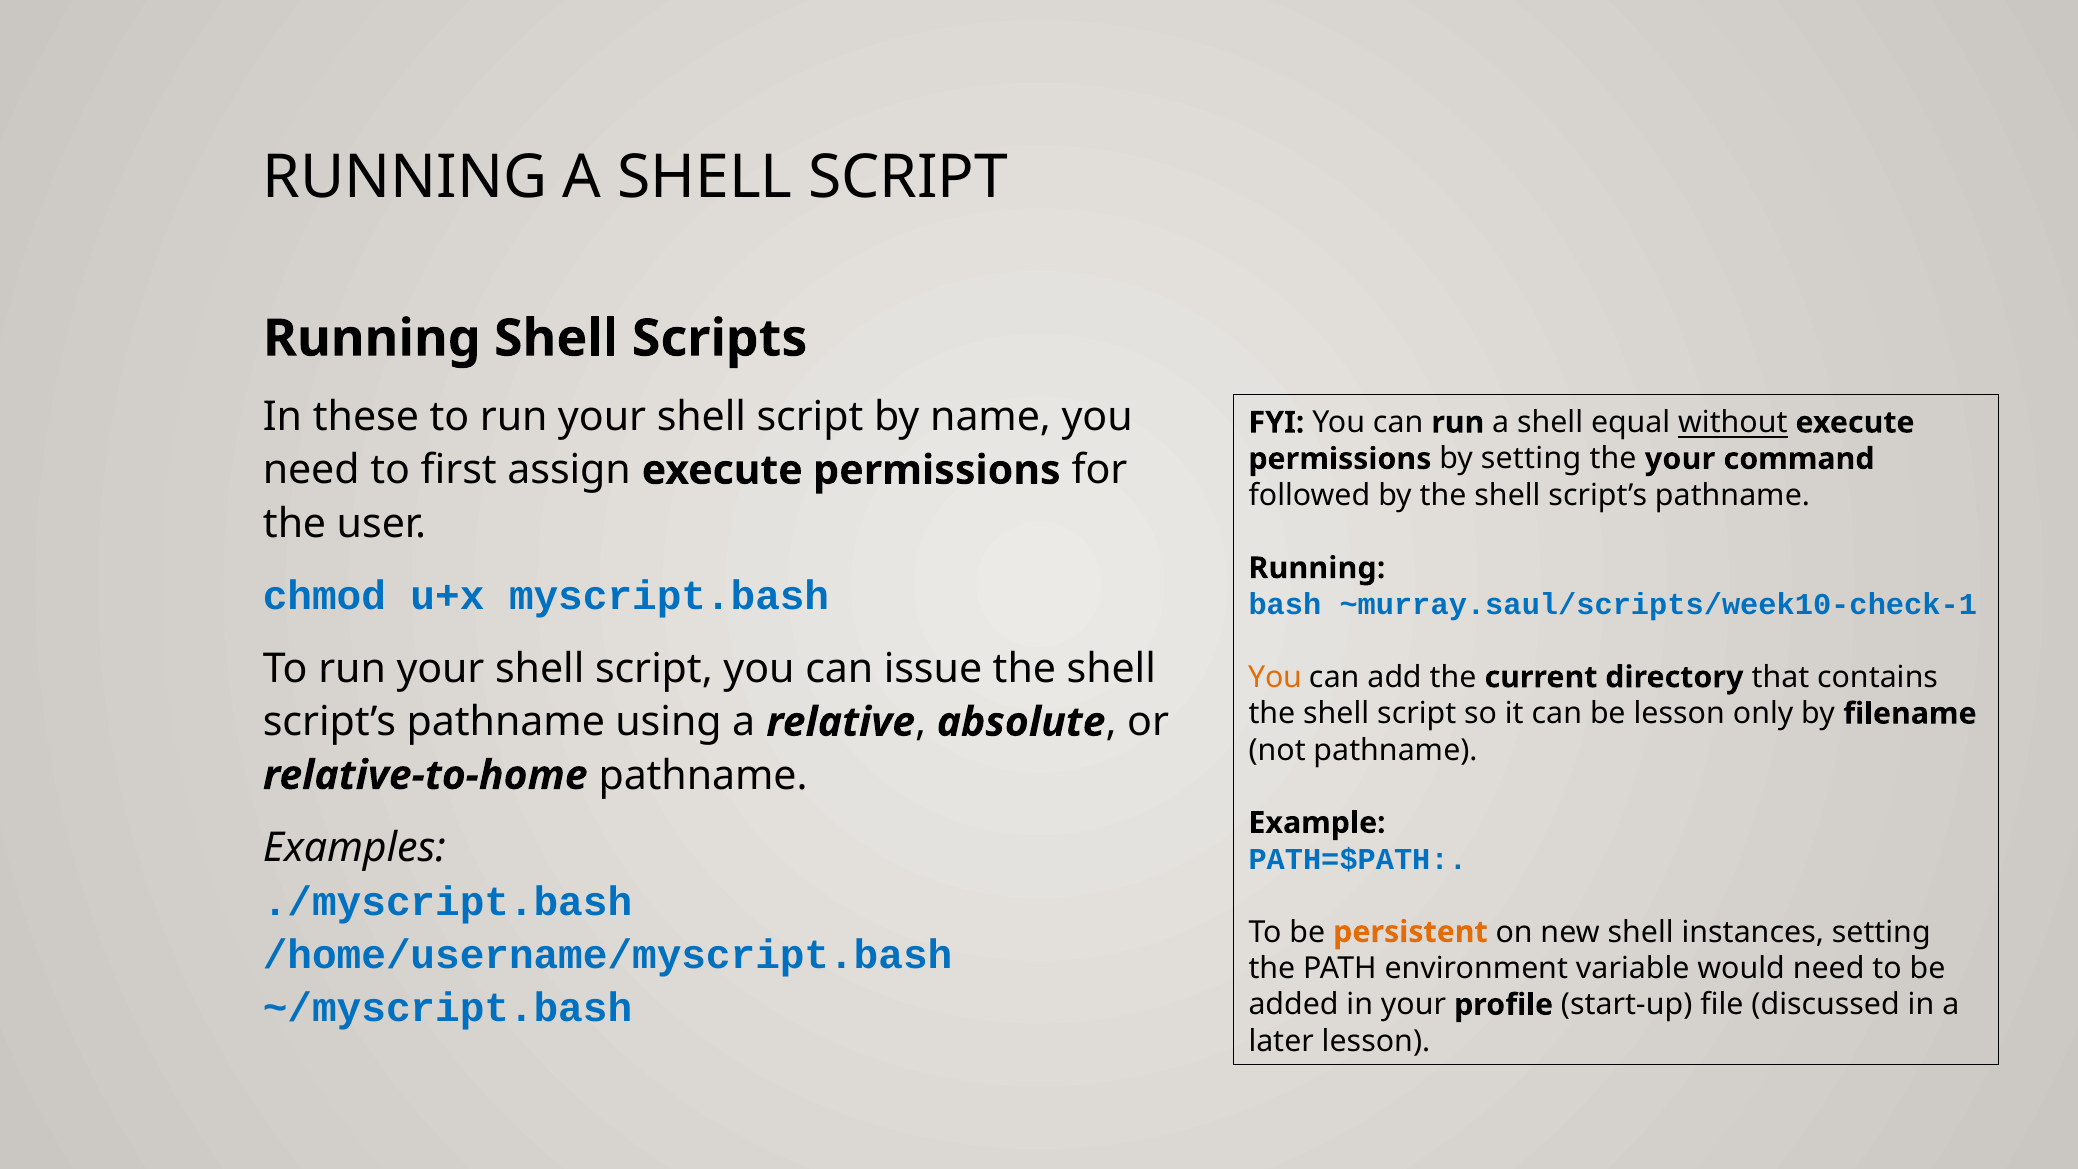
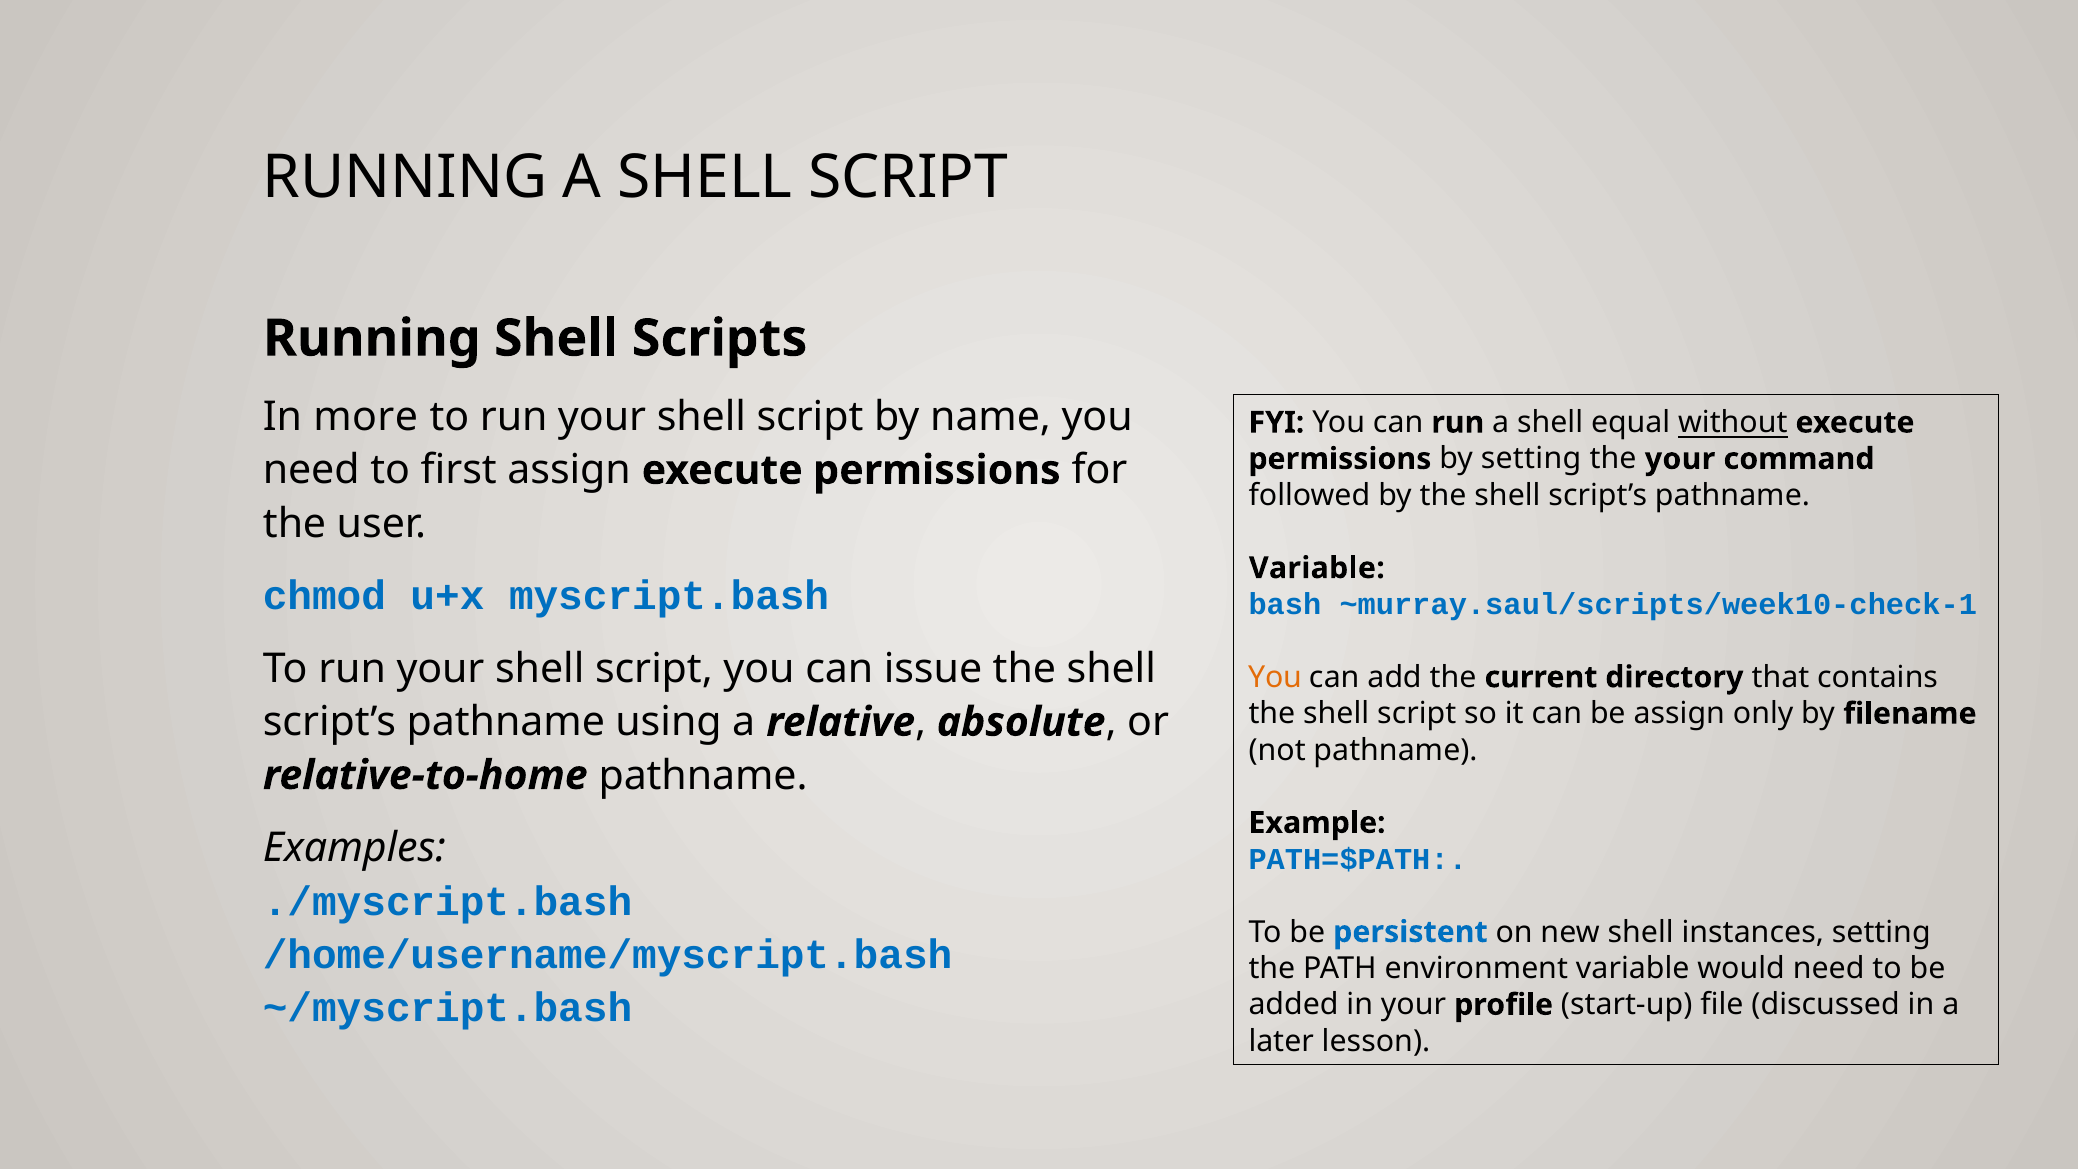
these: these -> more (366, 417)
Running: Running -> Variable (1317, 568)
be lesson: lesson -> assign (1679, 714)
persistent colour: orange -> blue (1410, 932)
